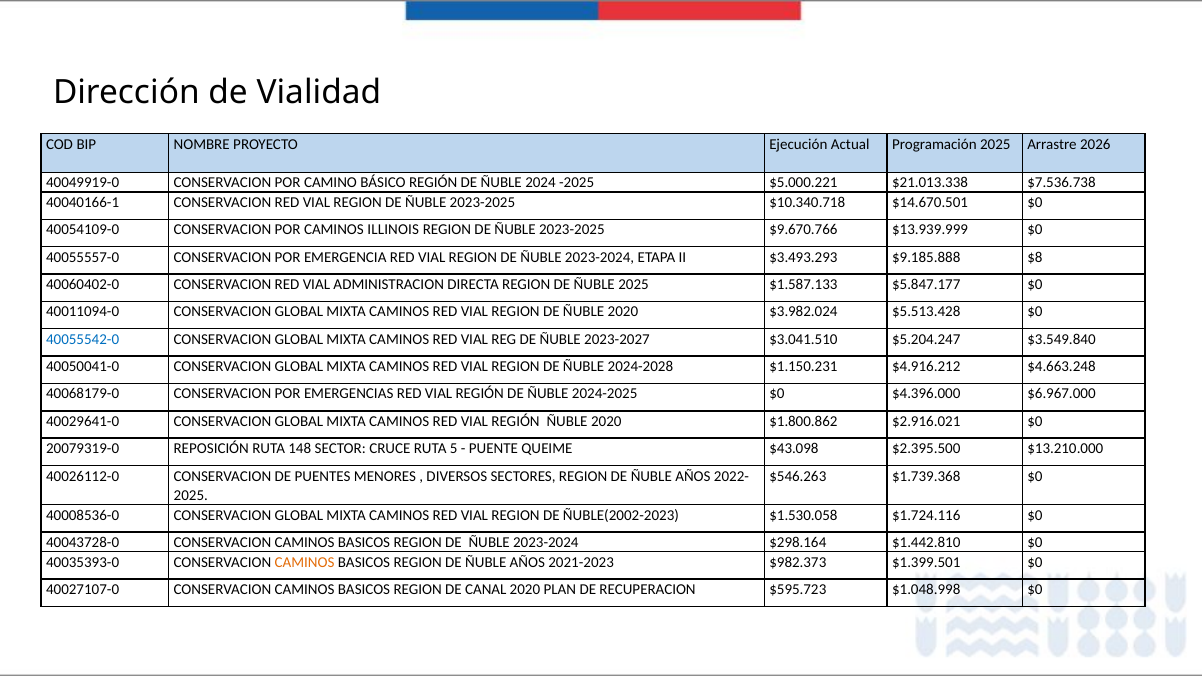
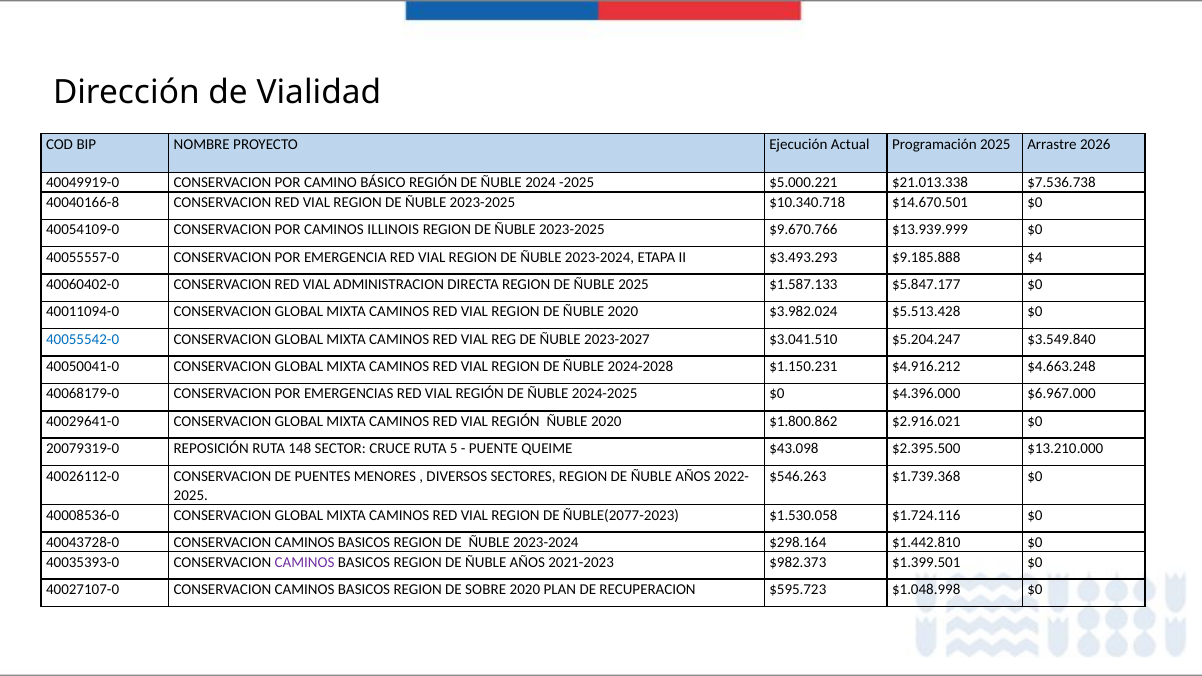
40040166-1: 40040166-1 -> 40040166-8 (83, 203)
$8: $8 -> $4 (1035, 257)
ÑUBLE(2002-2023: ÑUBLE(2002-2023 -> ÑUBLE(2077-2023 (621, 515)
CAMINOS colour: orange -> purple (305, 562)
CANAL: CANAL -> SOBRE (486, 590)
